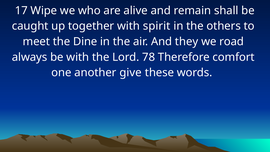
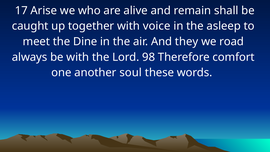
Wipe: Wipe -> Arise (44, 11)
spirit: spirit -> voice (157, 26)
others: others -> asleep (224, 26)
78: 78 -> 98 (149, 57)
give: give -> soul (131, 73)
